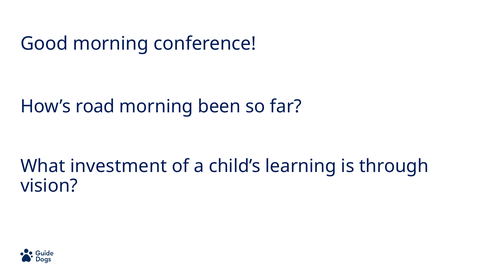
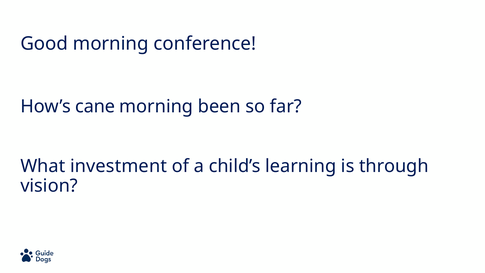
road: road -> cane (95, 106)
